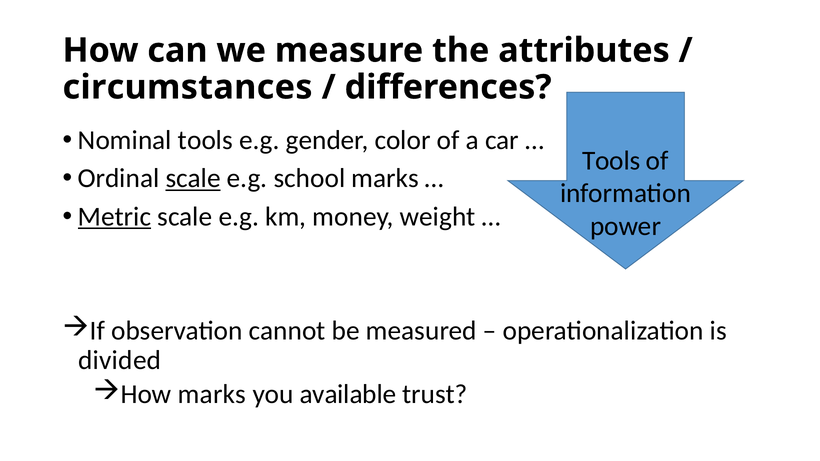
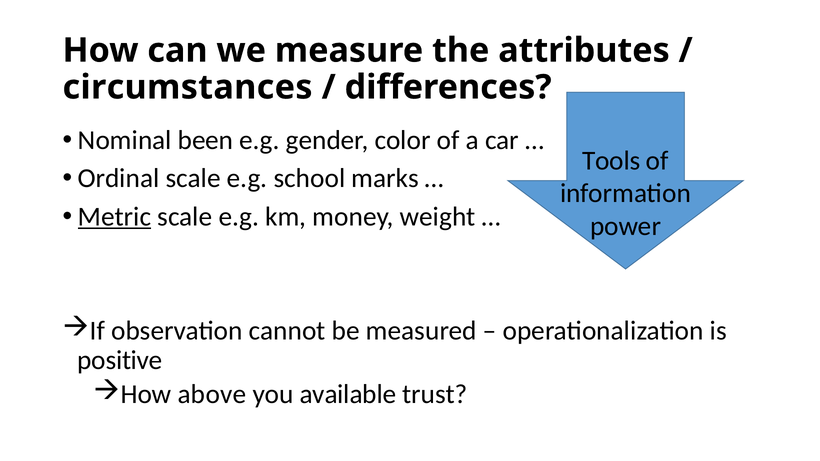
Nominal tools: tools -> been (206, 140)
scale underline: present -> none (193, 179)
divided: divided -> positive (120, 360)
How marks: marks -> above (212, 394)
